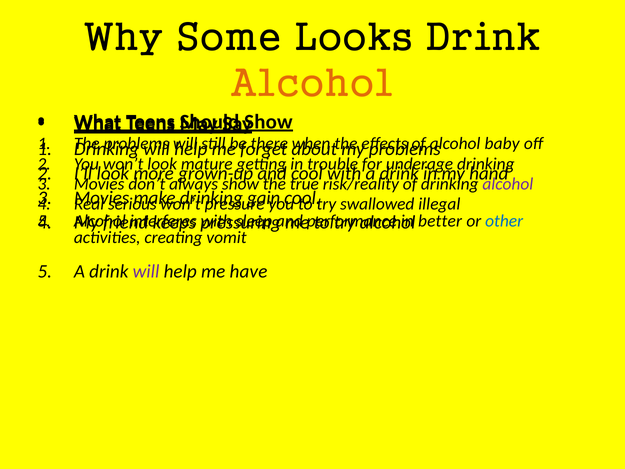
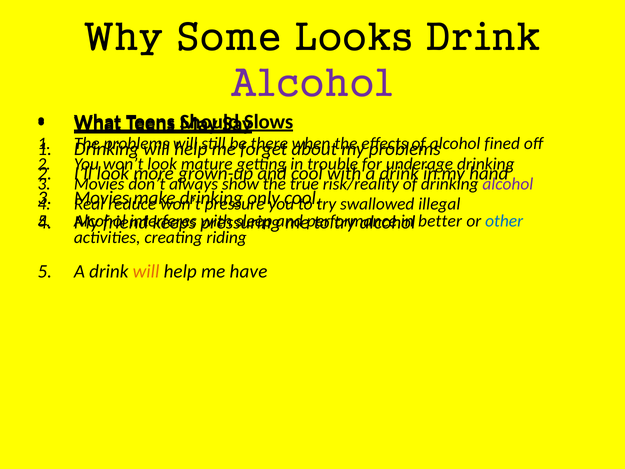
Alcohol colour: orange -> purple (312, 83)
Show: Show -> Slows (269, 122)
baby: baby -> fined (502, 144)
gain: gain -> only (264, 198)
serious: serious -> reduce (132, 204)
vomit: vomit -> riding (227, 237)
will colour: purple -> orange (146, 271)
